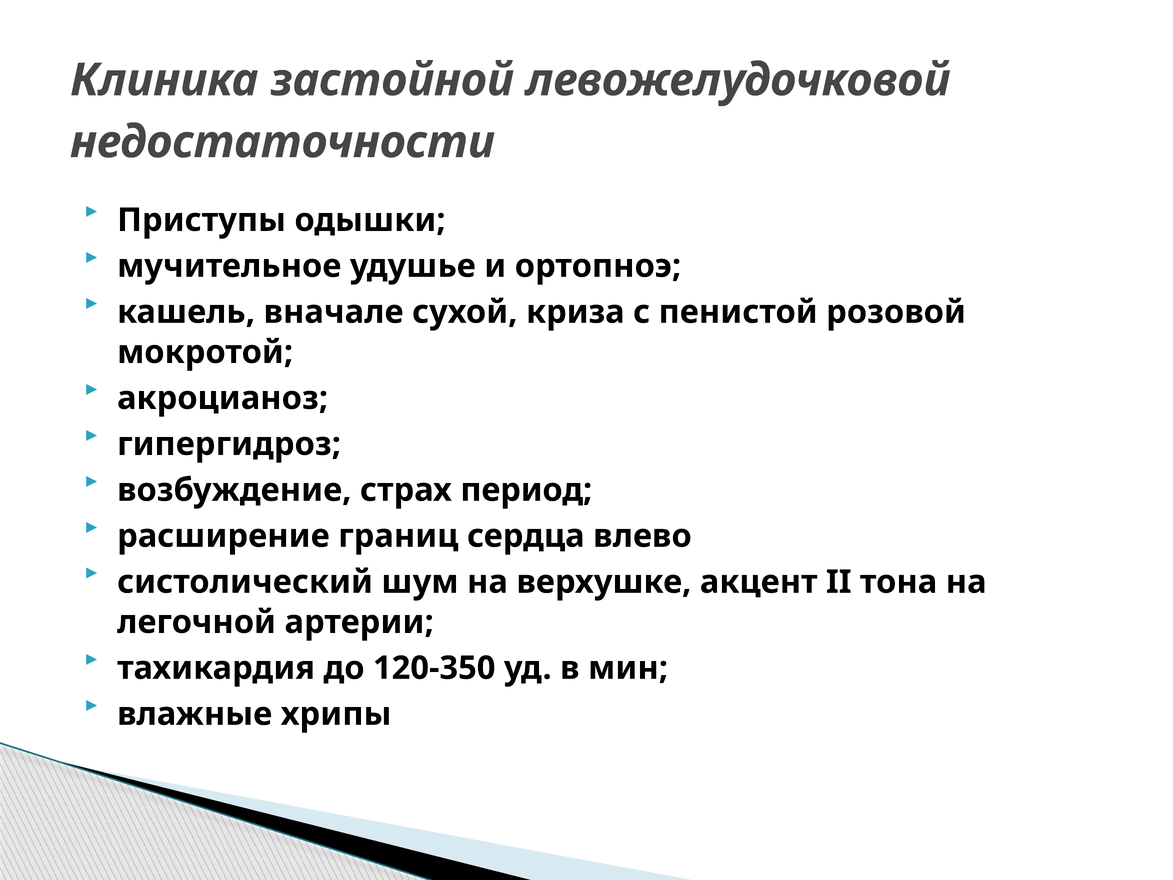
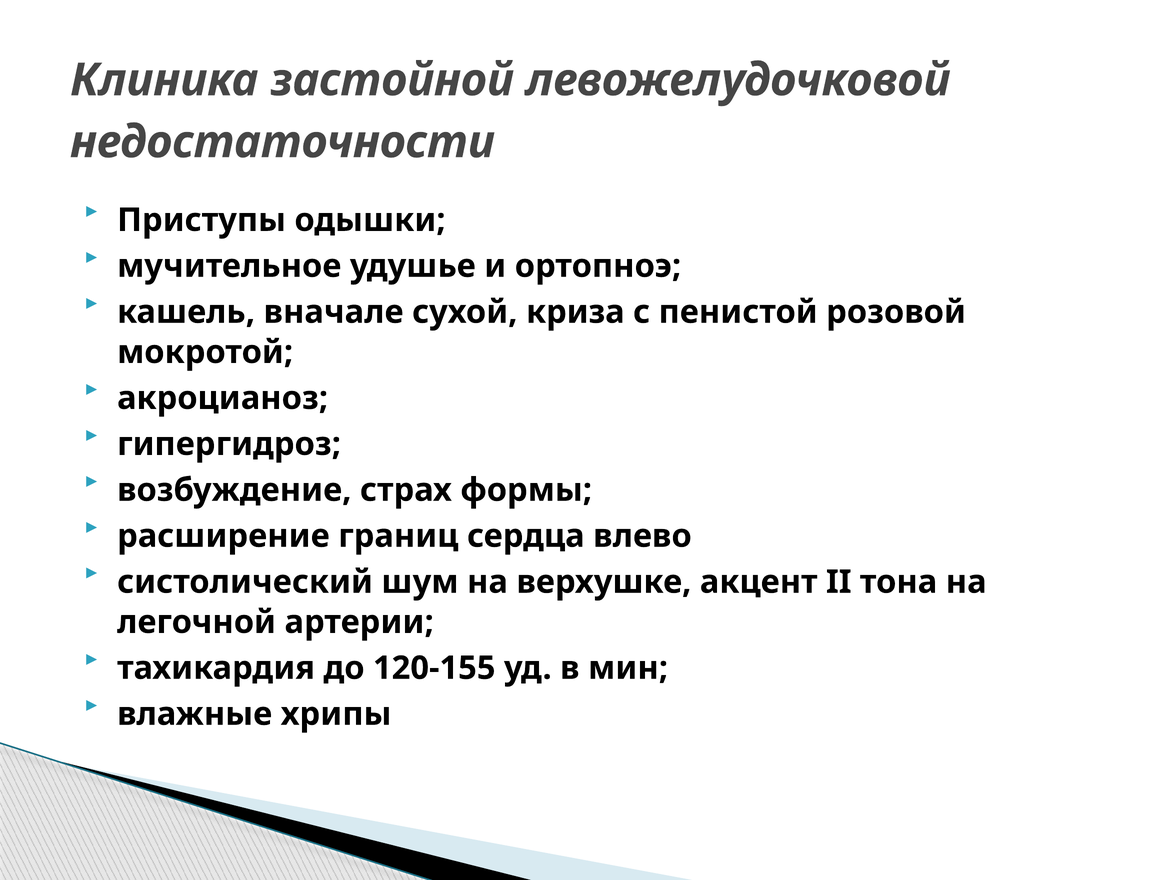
период: период -> формы (526, 490)
120-350: 120-350 -> 120-155 (434, 668)
